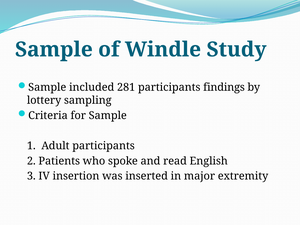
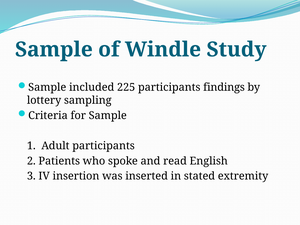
281: 281 -> 225 (126, 87)
major: major -> stated (199, 176)
